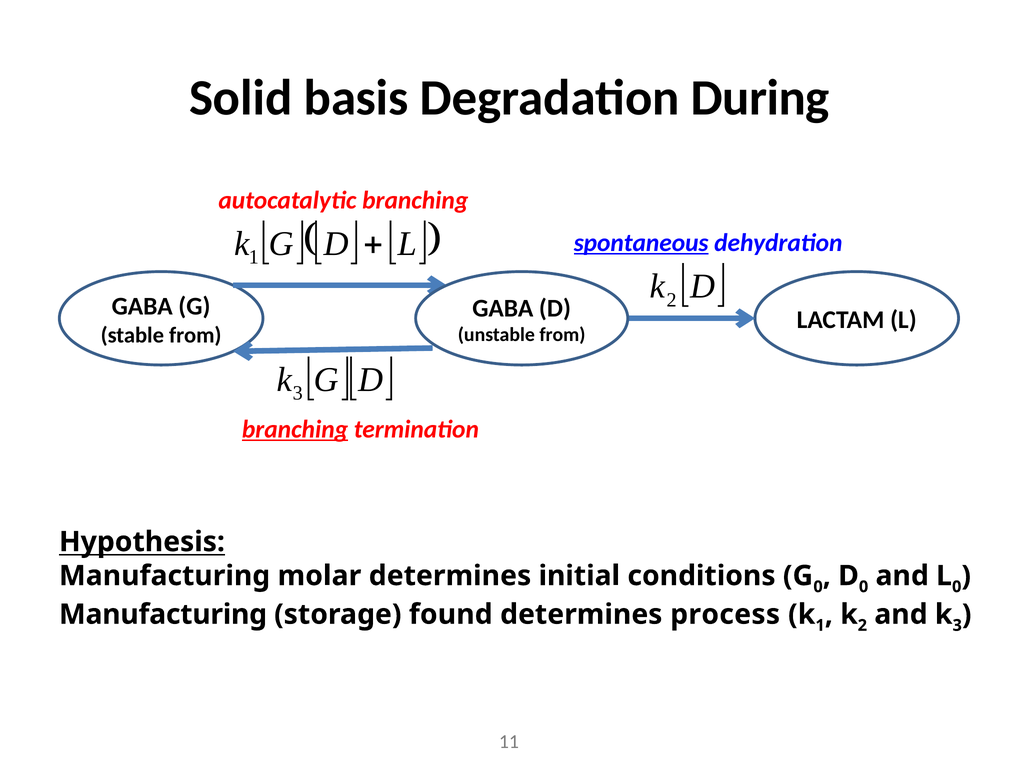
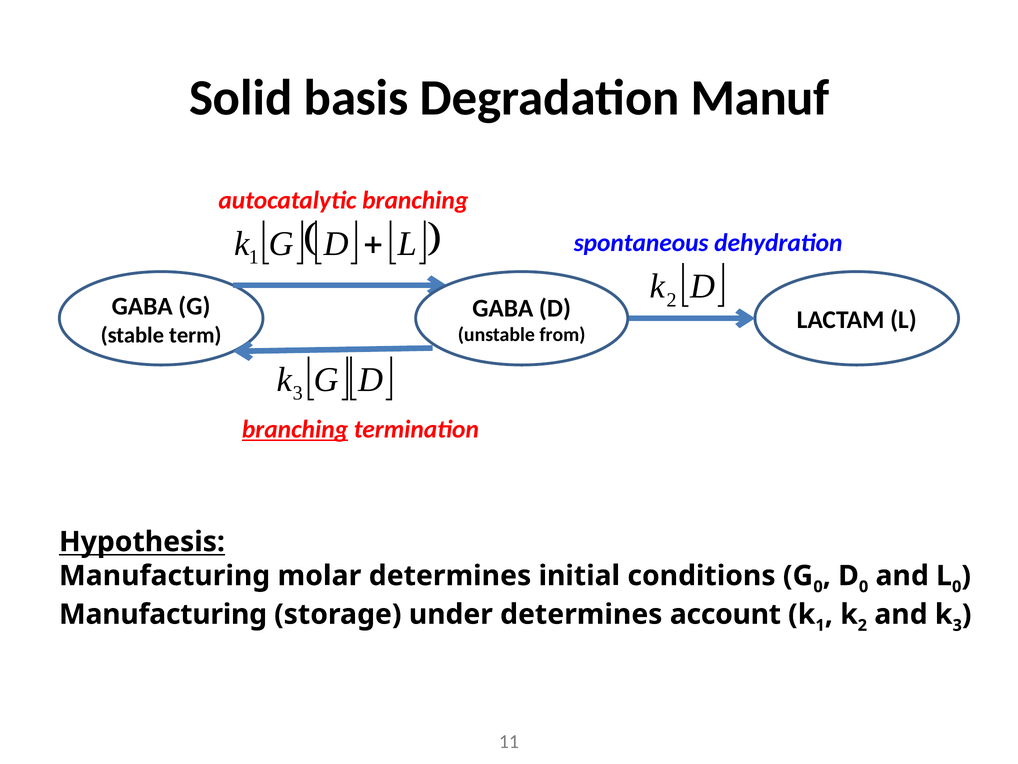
During: During -> Manuf (760, 98)
spontaneous underline: present -> none (641, 243)
stable from: from -> term (195, 335)
found: found -> under (451, 614)
process: process -> account (725, 614)
